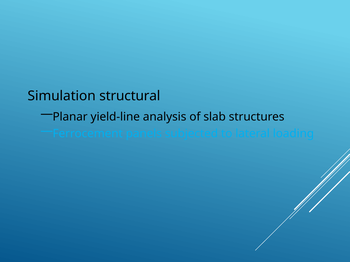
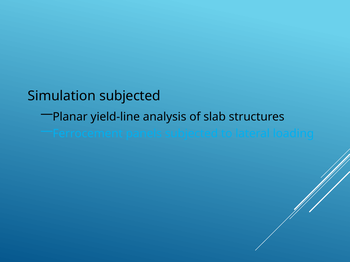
Simulation structural: structural -> subjected (130, 96)
